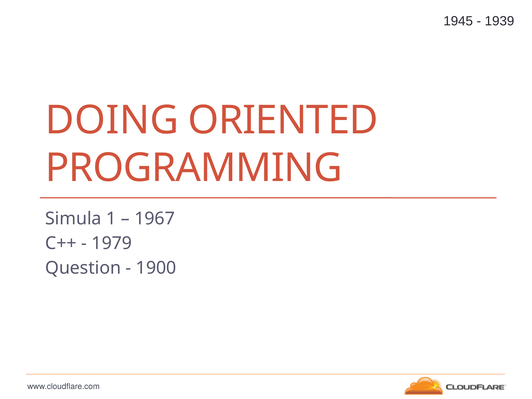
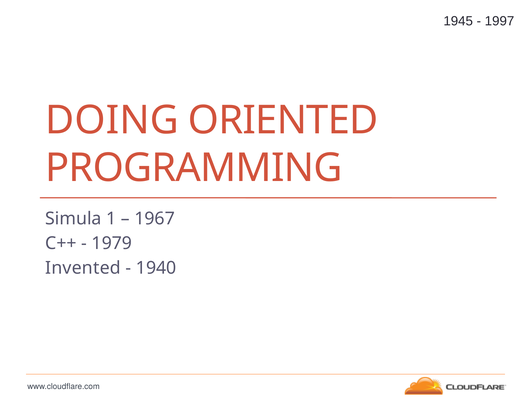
1939: 1939 -> 1997 (500, 21)
Question: Question -> Invented (83, 268)
1900: 1900 -> 1940 (156, 268)
